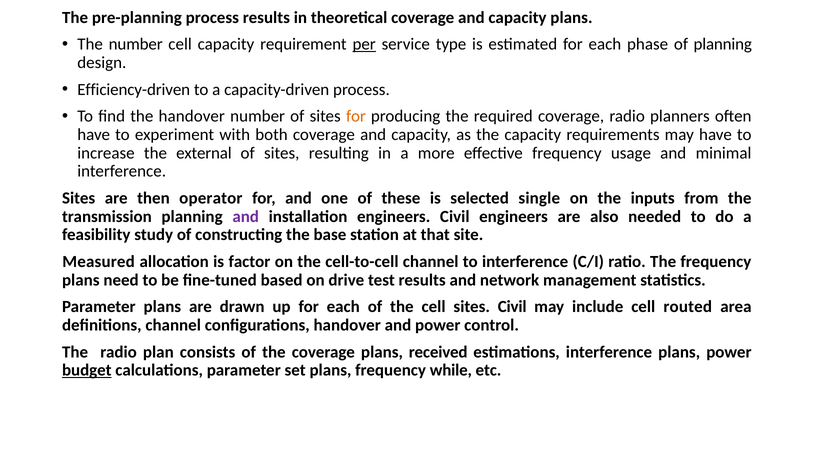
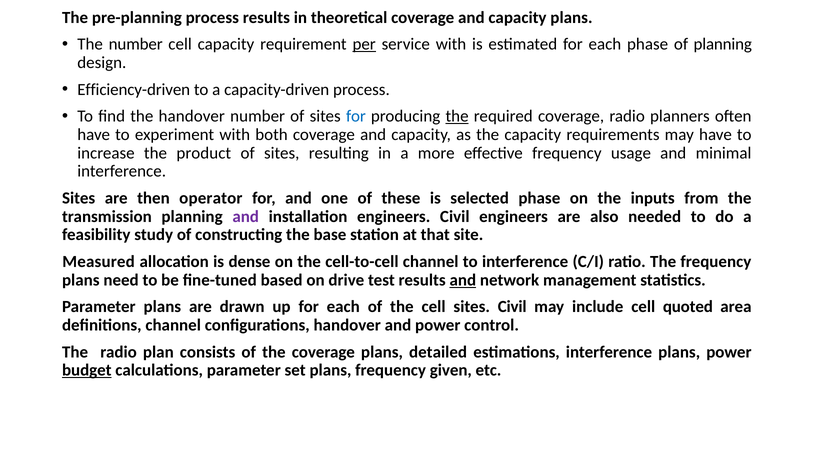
service type: type -> with (451, 44)
for colour: orange -> blue (356, 116)
the underline: none -> present (457, 116)
external: external -> product (204, 153)
selected single: single -> phase (539, 198)
factor: factor -> dense (249, 262)
and underline: none -> present (463, 280)
routed: routed -> quoted (688, 307)
received: received -> detailed (438, 352)
while: while -> given (451, 370)
